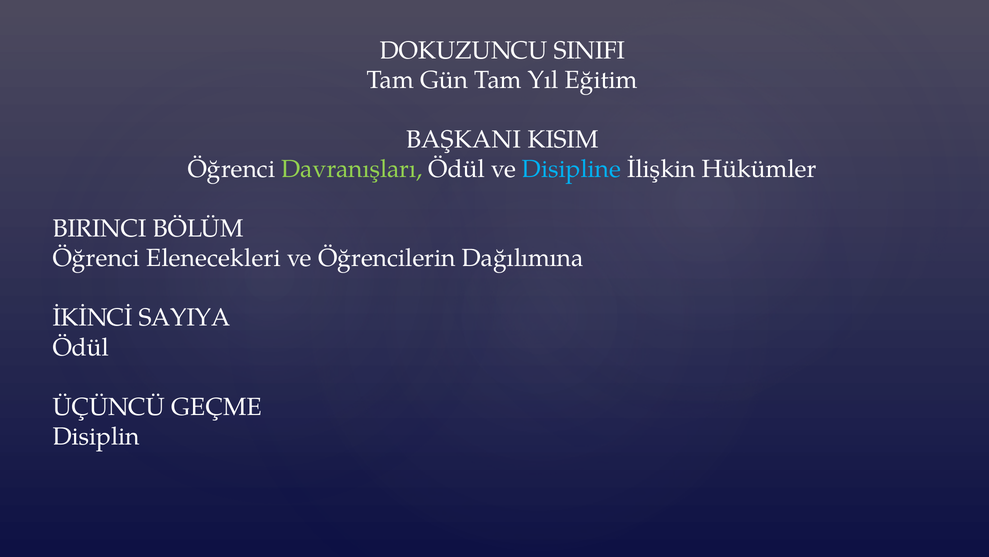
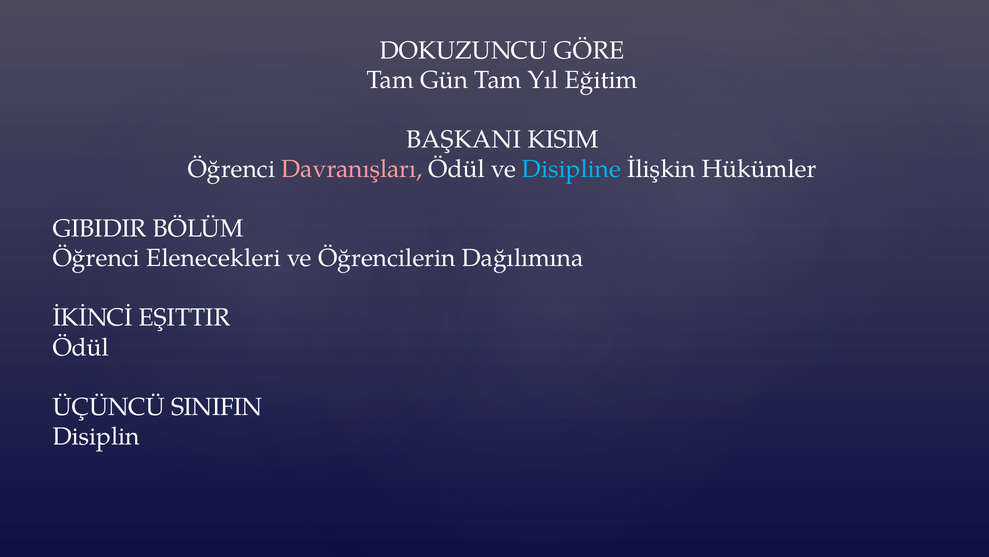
SINIFI: SINIFI -> GÖRE (589, 50)
Davranışları colour: light green -> pink (352, 169)
BIRINCI: BIRINCI -> GIBIDIR (99, 228)
SAYIYA: SAYIYA -> EŞITTIR (184, 317)
GEÇME: GEÇME -> SINIFIN (217, 406)
